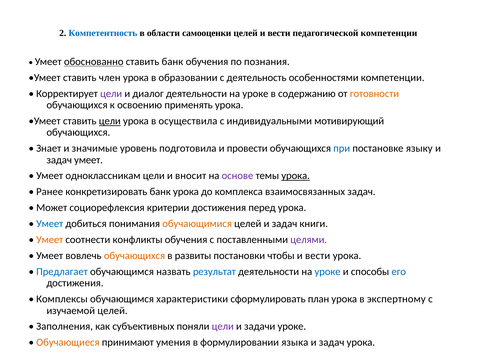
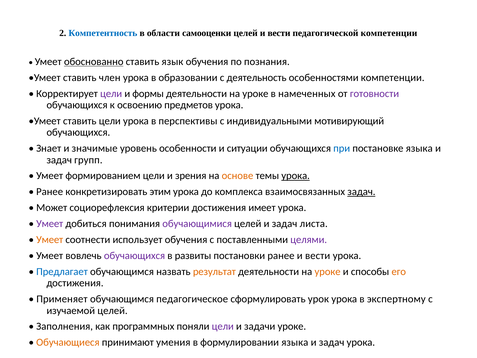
ставить банк: банк -> язык (172, 62)
диалог: диалог -> формы (148, 94)
содержанию: содержанию -> намеченных (307, 94)
готовности colour: orange -> purple (374, 94)
применять: применять -> предметов (189, 105)
цели underline: present -> none (110, 121)
осуществила: осуществила -> перспективы (188, 121)
подготовила: подготовила -> особенности (188, 148)
провести: провести -> ситуации (247, 148)
постановке языку: языку -> языка (419, 148)
задач умеет: умеет -> групп (88, 160)
одноклассникам: одноклассникам -> формированием (103, 176)
вносит: вносит -> зрения (191, 176)
основе colour: purple -> orange (238, 176)
конкретизировать банк: банк -> этим (160, 192)
задач underline: none -> present (361, 192)
перед: перед -> имеет (262, 208)
Умеет colour: blue -> purple (50, 224)
обучающимися colour: orange -> purple (197, 224)
книги: книги -> листа (314, 224)
конфликты: конфликты -> использует (138, 240)
обучающихся colour: orange -> purple (135, 256)
постановки чтобы: чтобы -> ранее (281, 256)
результат colour: blue -> orange (214, 271)
уроке colour: blue -> orange (328, 271)
его colour: blue -> orange (399, 271)
Комплексы: Комплексы -> Применяет (62, 299)
характеристики: характеристики -> педагогическое (192, 299)
план: план -> урок (318, 299)
субъективных: субъективных -> программных (143, 326)
